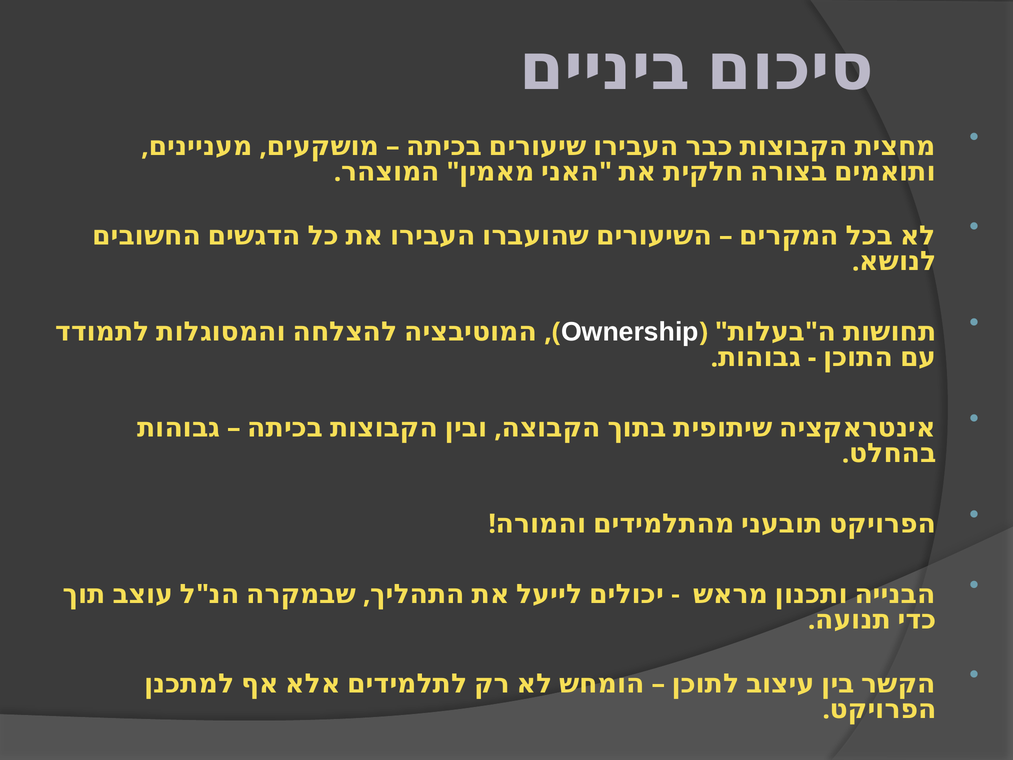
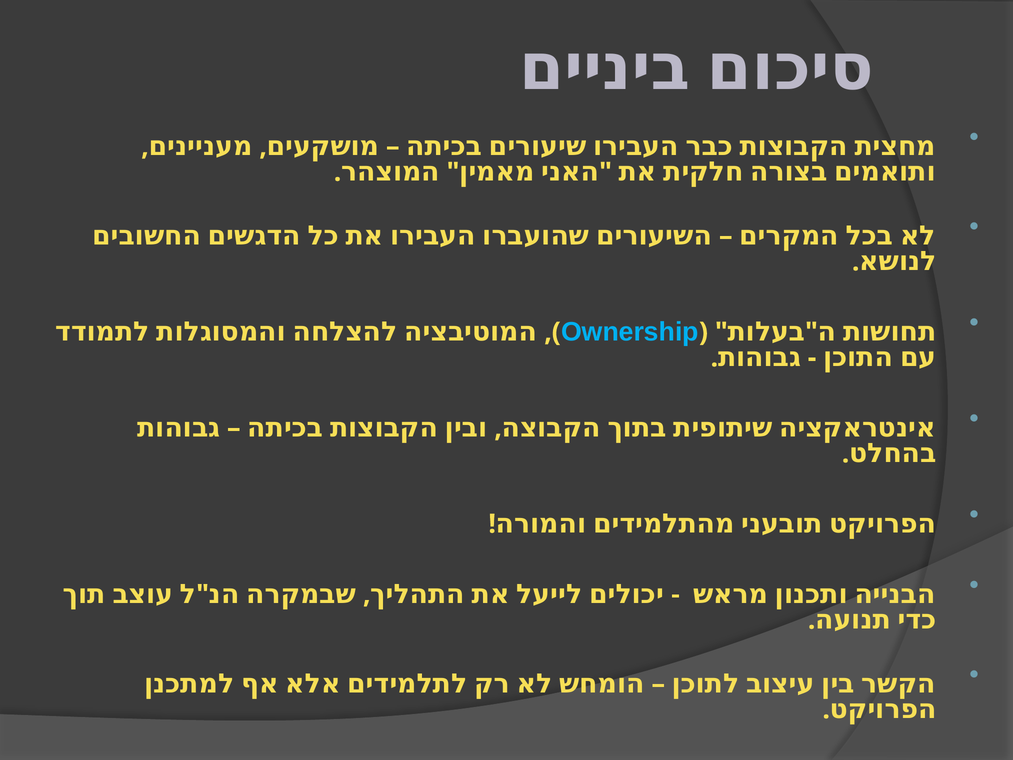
Ownership colour: white -> light blue (630, 332)
